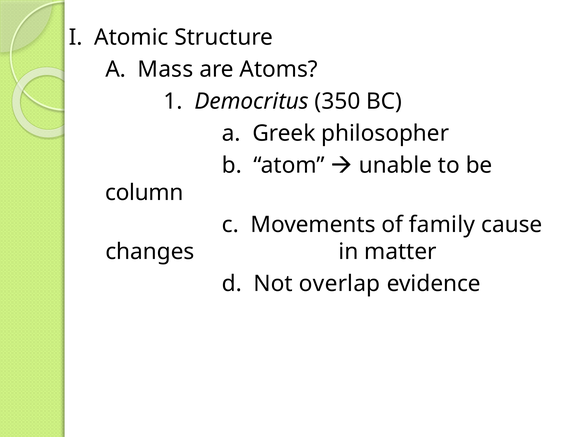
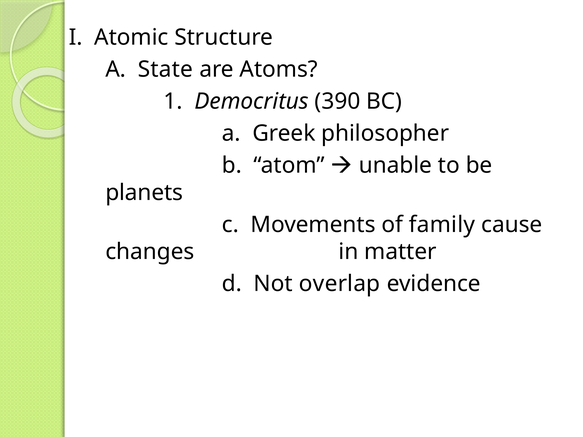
Mass: Mass -> State (165, 69)
350: 350 -> 390 (338, 101)
column: column -> planets (144, 193)
